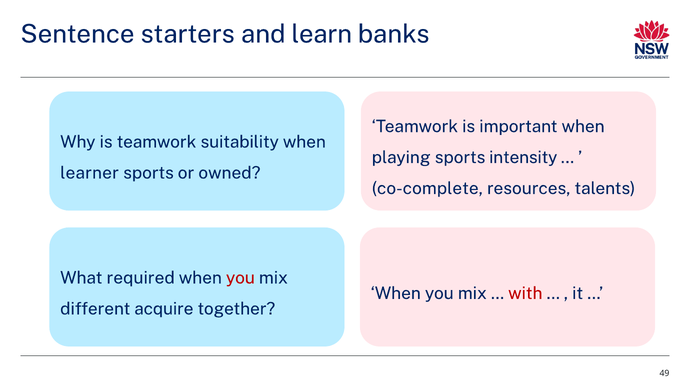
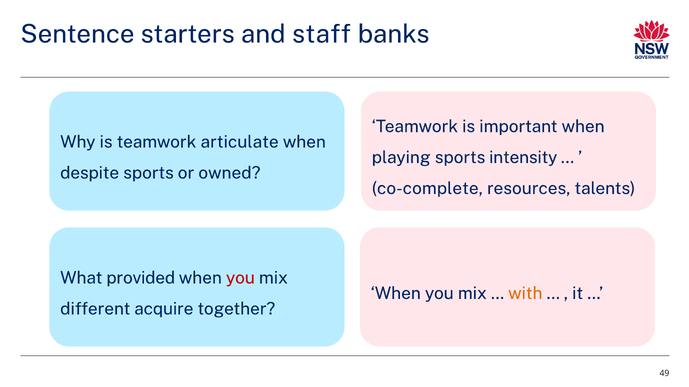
learn: learn -> staff (321, 34)
suitability: suitability -> articulate (240, 142)
learner: learner -> despite (90, 173)
required: required -> provided (141, 278)
with colour: red -> orange (525, 294)
